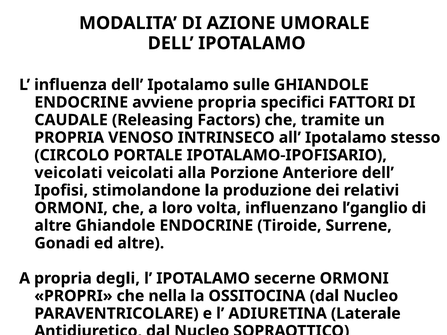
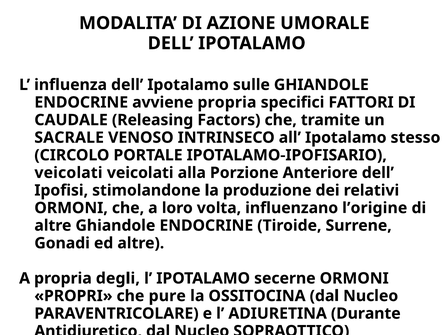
PROPRIA: PROPRIA -> SACRALE (69, 138)
l’ganglio: l’ganglio -> l’origine (375, 208)
nella: nella -> pure (167, 296)
Laterale: Laterale -> Durante (366, 314)
